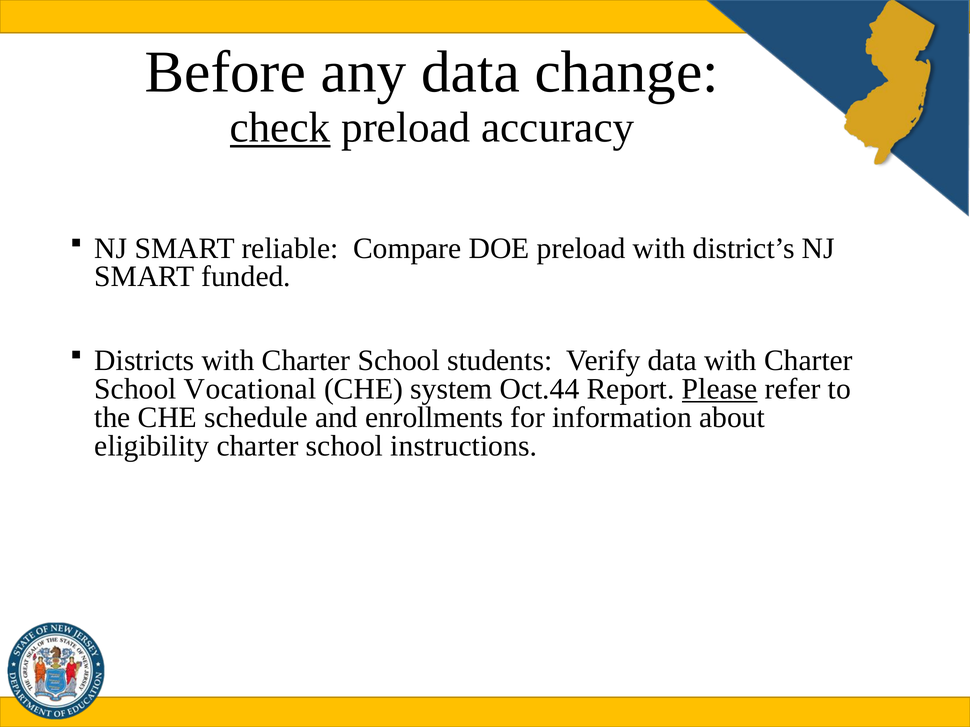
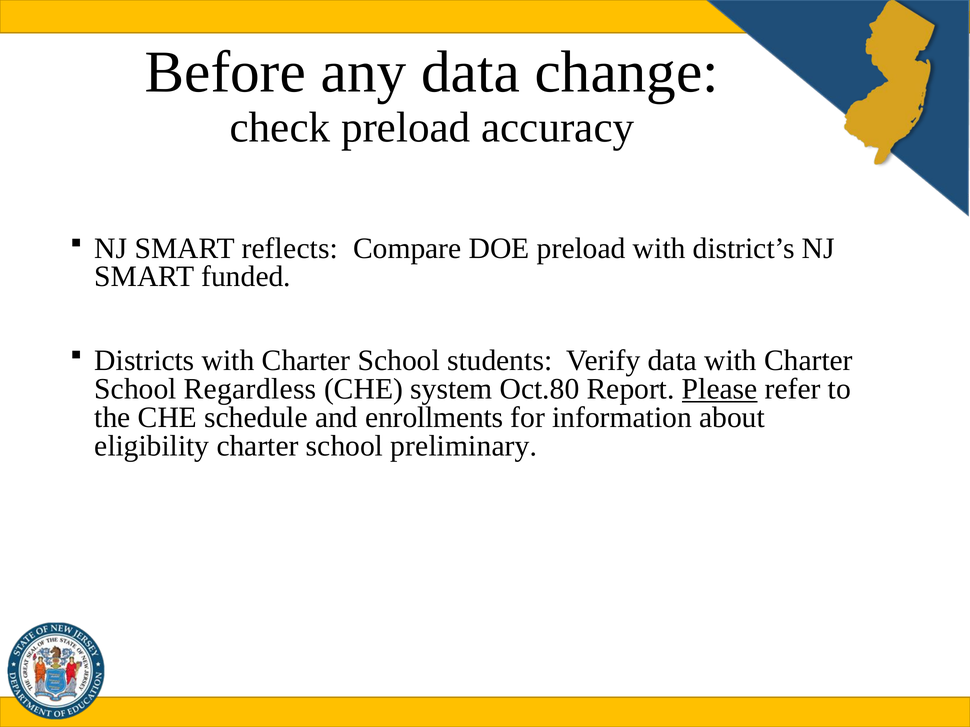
check underline: present -> none (280, 128)
reliable: reliable -> reflects (290, 248)
Vocational: Vocational -> Regardless (250, 389)
Oct.44: Oct.44 -> Oct.80 (540, 389)
instructions: instructions -> preliminary (464, 446)
